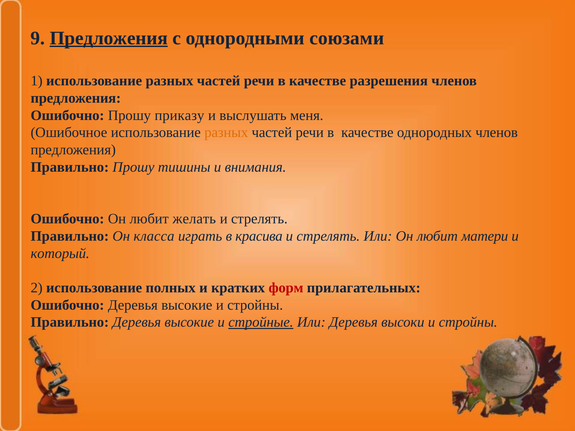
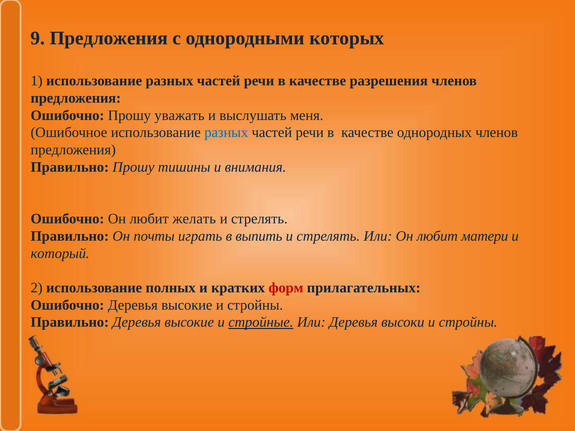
Предложения underline: present -> none (109, 38)
союзами: союзами -> которых (347, 38)
приказу: приказу -> уважать (179, 115)
разных colour: orange -> blue (226, 133)
класса: класса -> почты (154, 236)
красива: красива -> выпить (259, 236)
